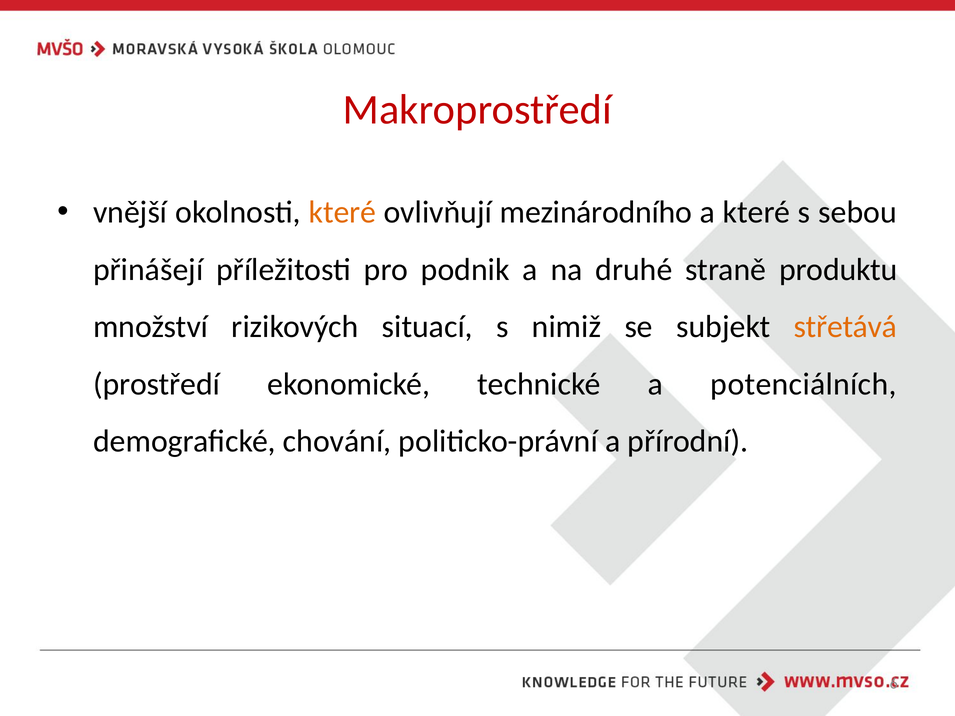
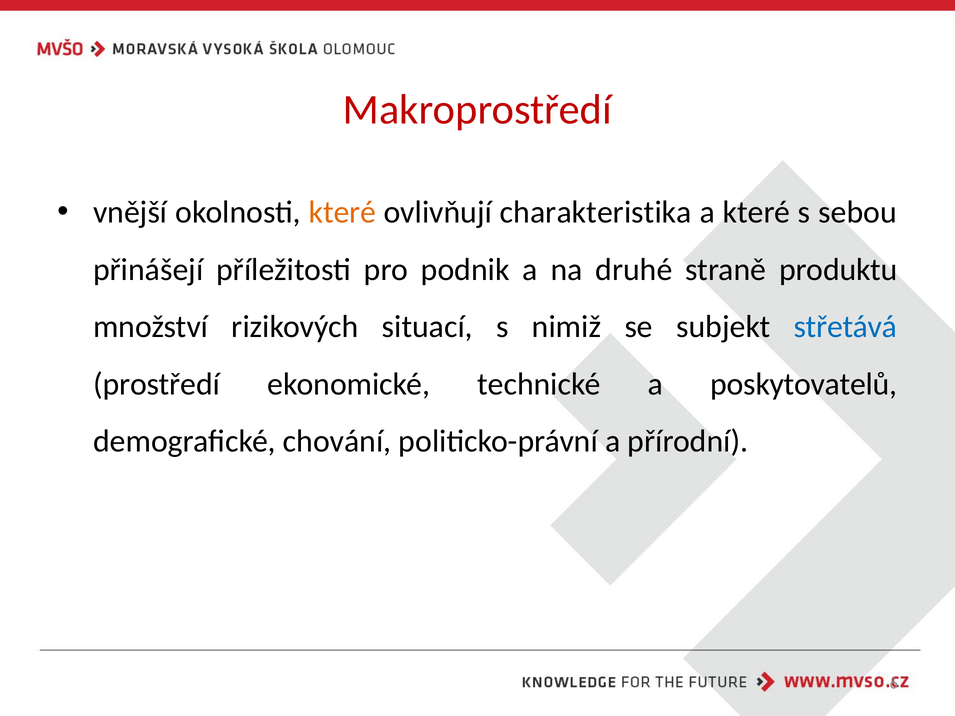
mezinárodního: mezinárodního -> charakteristika (596, 212)
střetává colour: orange -> blue (845, 327)
potenciálních: potenciálních -> poskytovatelů (804, 384)
